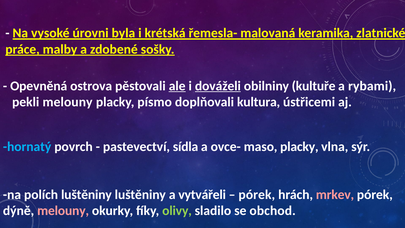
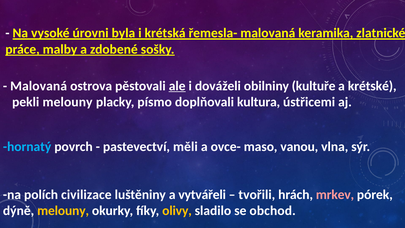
Opevněná: Opevněná -> Malovaná (39, 86)
dováželi underline: present -> none (218, 86)
rybami: rybami -> krétské (372, 86)
sídla: sídla -> měli (185, 147)
maso placky: placky -> vanou (299, 147)
polích luštěniny: luštěniny -> civilizace (86, 194)
pórek: pórek -> tvořili (257, 194)
melouny colour: pink -> yellow (63, 211)
olivy colour: light green -> yellow (177, 211)
